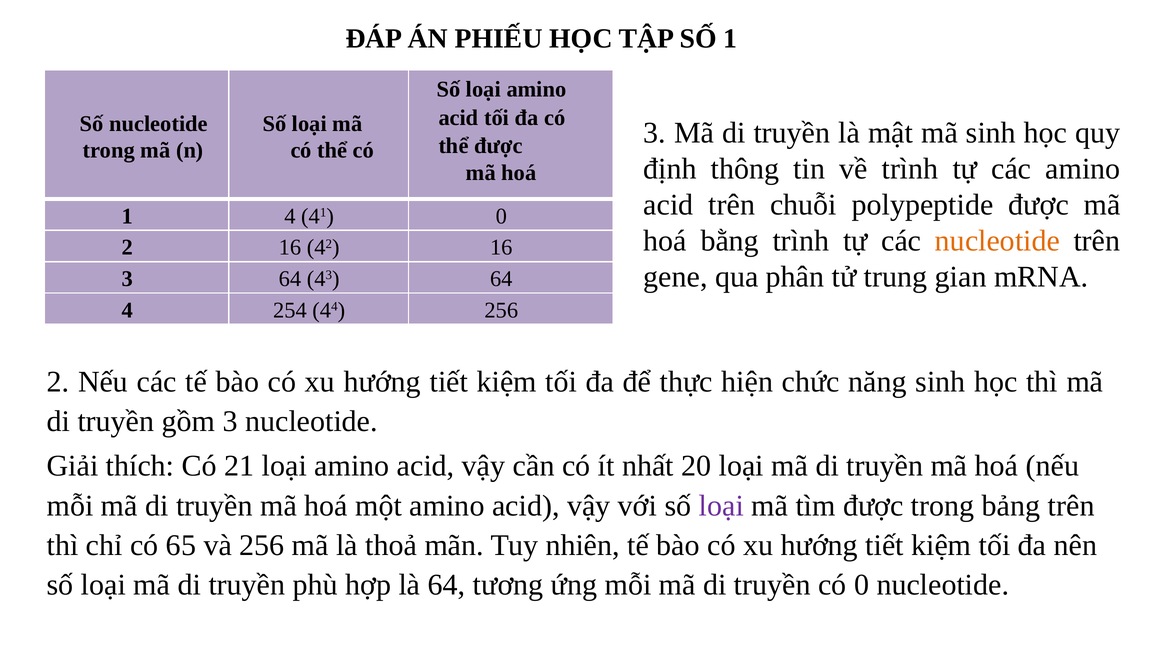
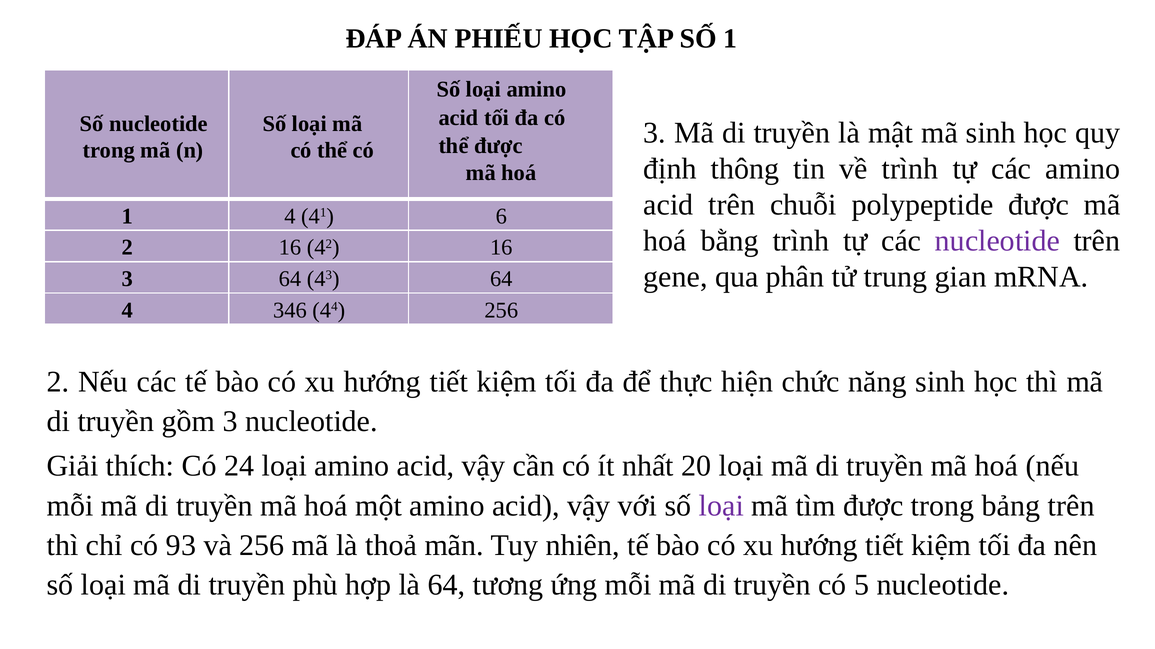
41 0: 0 -> 6 (501, 216)
nucleotide colour: orange -> purple (997, 241)
254: 254 -> 346 (290, 310)
21: 21 -> 24 (239, 467)
65: 65 -> 93 (181, 546)
có 0: 0 -> 5 (862, 586)
